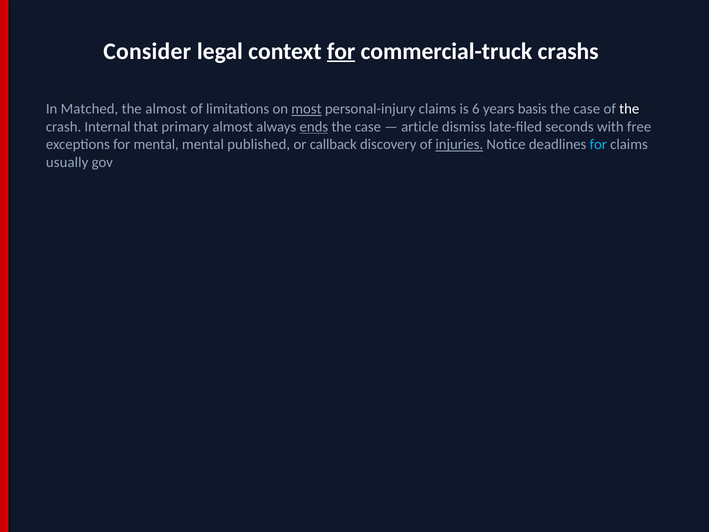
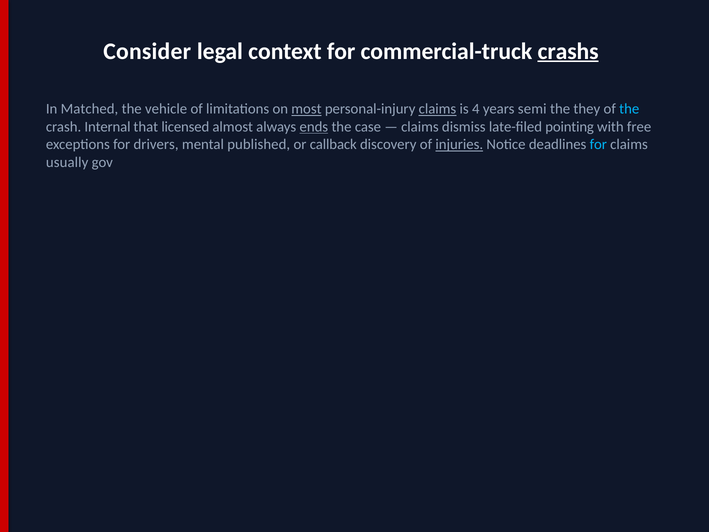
for underline: present -> none (341, 51)
crashs underline: none -> present (568, 51)
the almost: almost -> vehicle (166, 109)
claims underline: none -> present (437, 109)
6: 6 -> 4 (476, 109)
basis: basis -> semi (532, 109)
case: case -> they (587, 109)
the colour: white -> light blue (629, 109)
primary: primary -> licensed (185, 127)
article: article -> claims (420, 127)
seconds: seconds -> pointing (570, 127)
for mental: mental -> drivers (156, 145)
